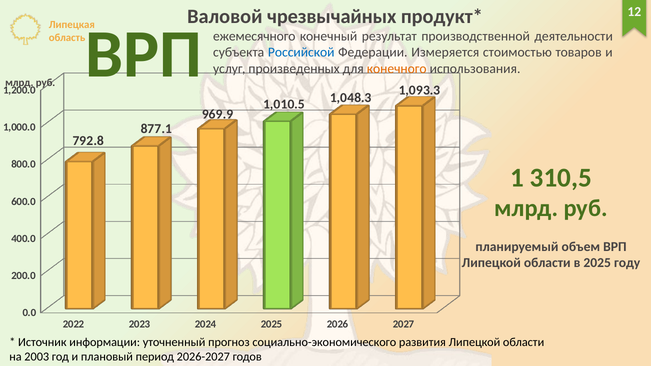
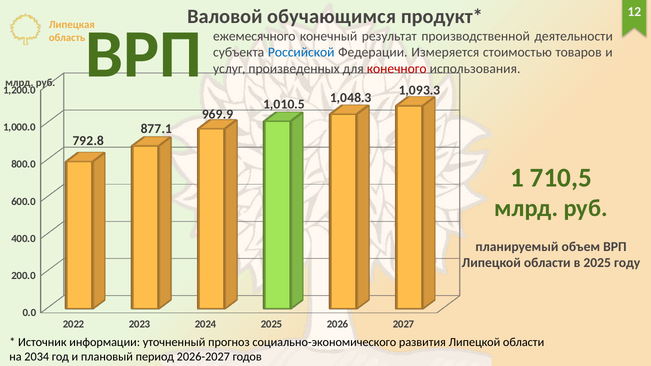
чрезвычайных: чрезвычайных -> обучающимся (332, 17)
конечного colour: orange -> red (397, 69)
310,5: 310,5 -> 710,5 (561, 178)
2003: 2003 -> 2034 (37, 357)
